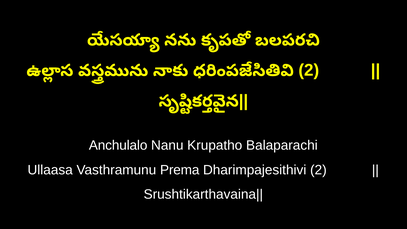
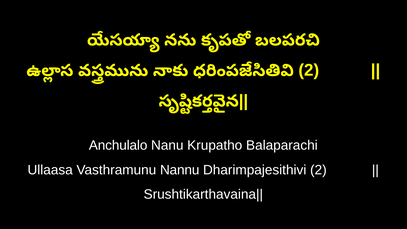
Prema: Prema -> Nannu (180, 170)
